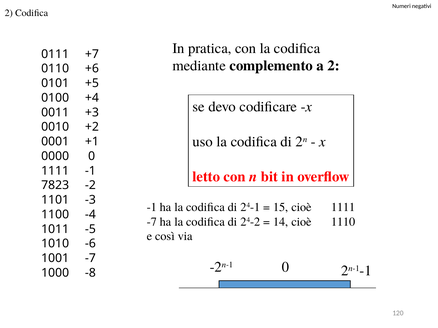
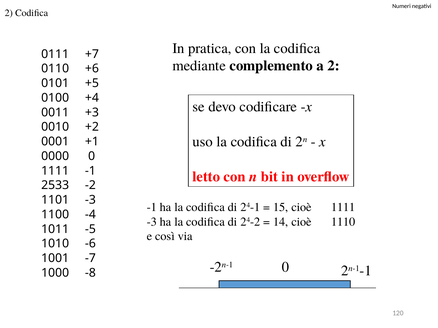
7823: 7823 -> 2533 (55, 186)
-7: -7 -> -3 (152, 222)
